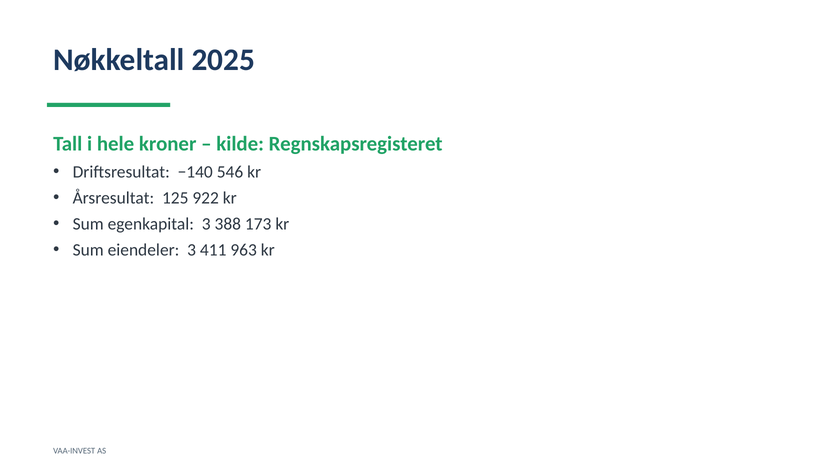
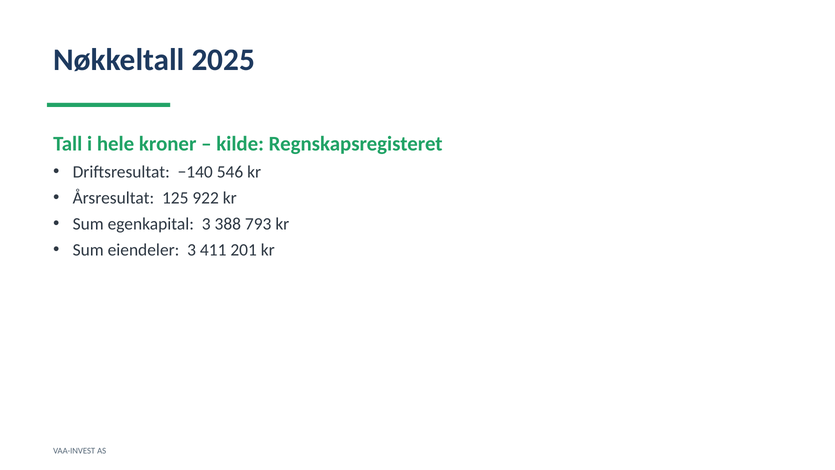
173: 173 -> 793 (258, 224)
963: 963 -> 201 (244, 250)
